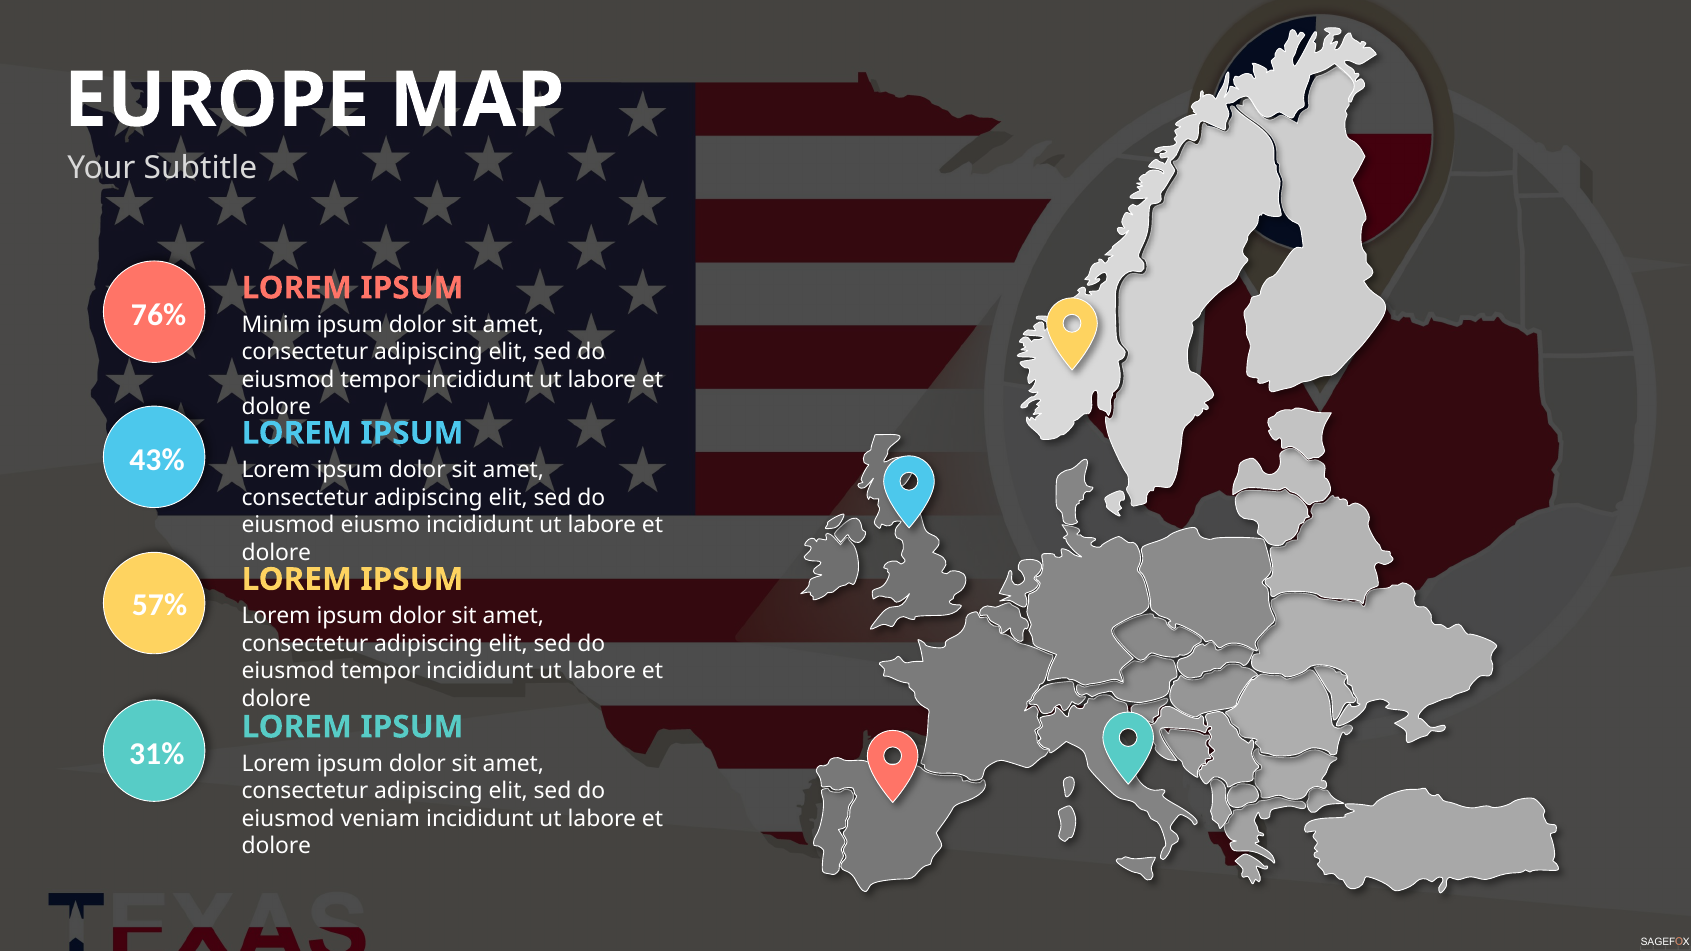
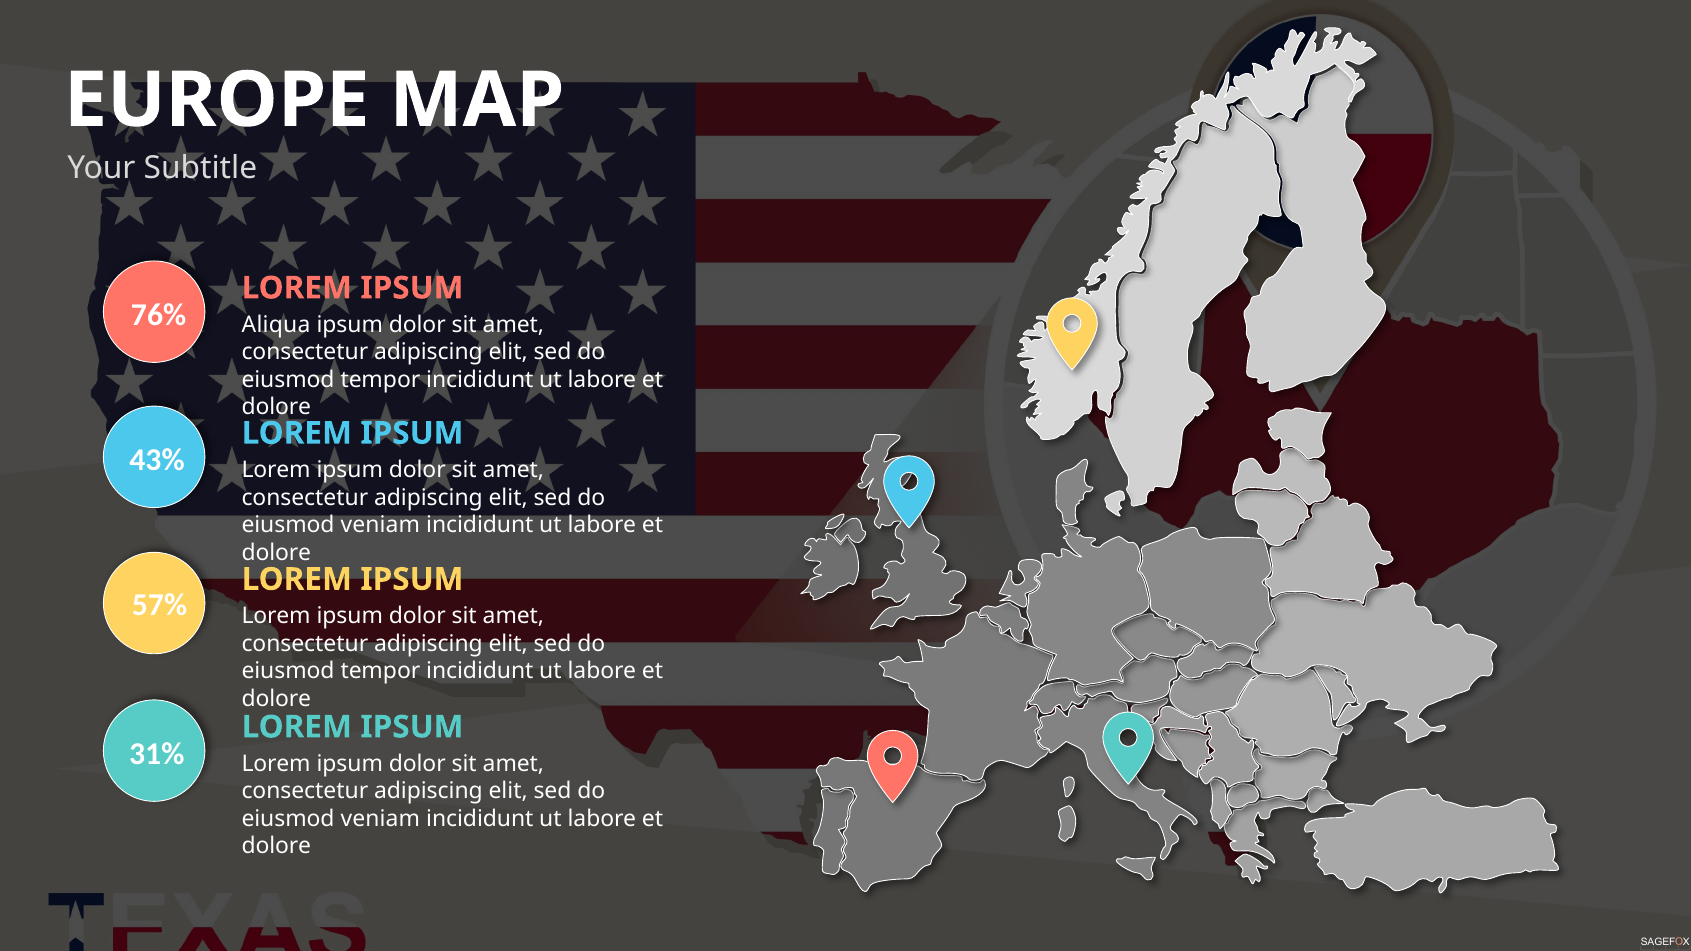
Minim: Minim -> Aliqua (276, 325)
eiusmo: eiusmo -> veniam (380, 525)
